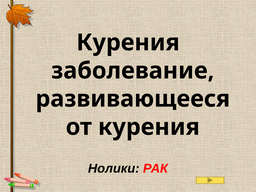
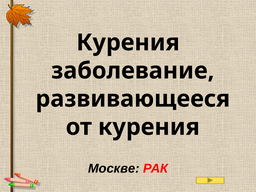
Нолики: Нолики -> Москве (114, 169)
